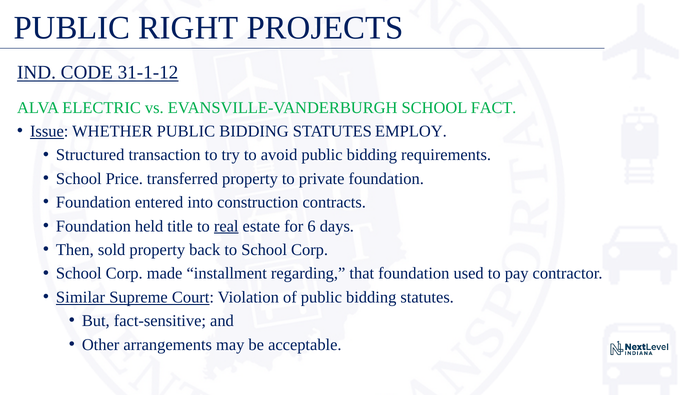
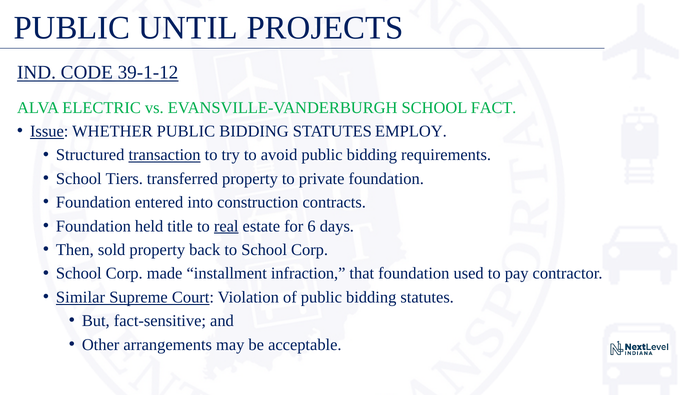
RIGHT: RIGHT -> UNTIL (188, 28)
31-1-12: 31-1-12 -> 39-1-12 (148, 73)
transaction underline: none -> present (165, 155)
Price: Price -> Tiers (124, 179)
regarding: regarding -> infraction (308, 273)
